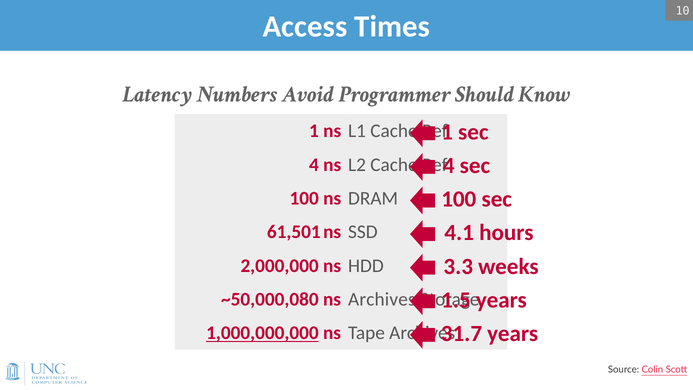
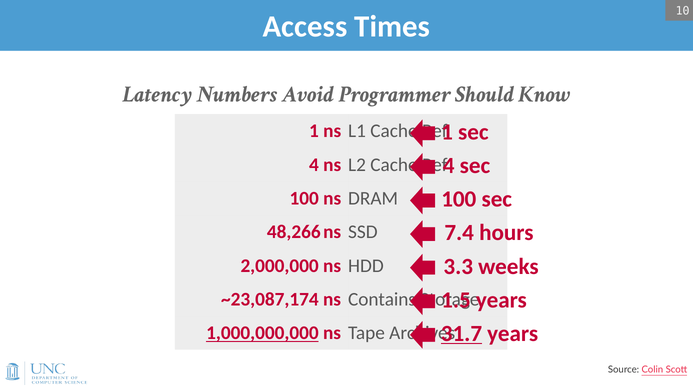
4.1: 4.1 -> 7.4 (459, 233)
61,501: 61,501 -> 48,266 (294, 232)
~50,000,080: ~50,000,080 -> ~23,087,174 (270, 299)
ns Archives: Archives -> Contains (382, 299)
31.7 underline: none -> present (461, 333)
